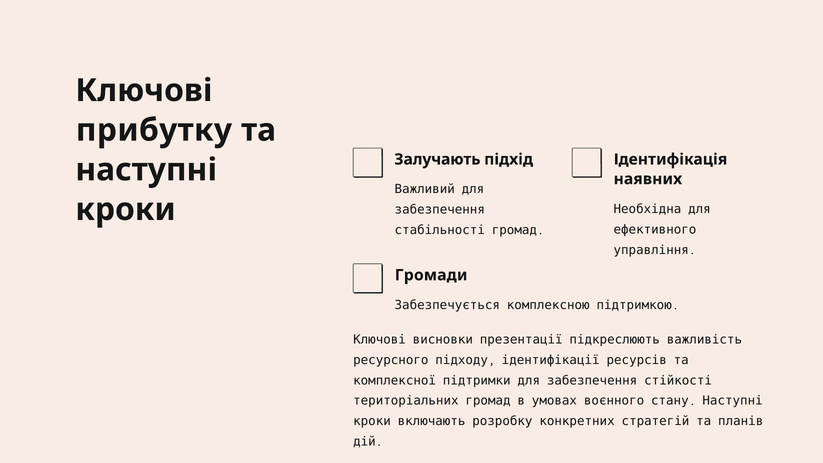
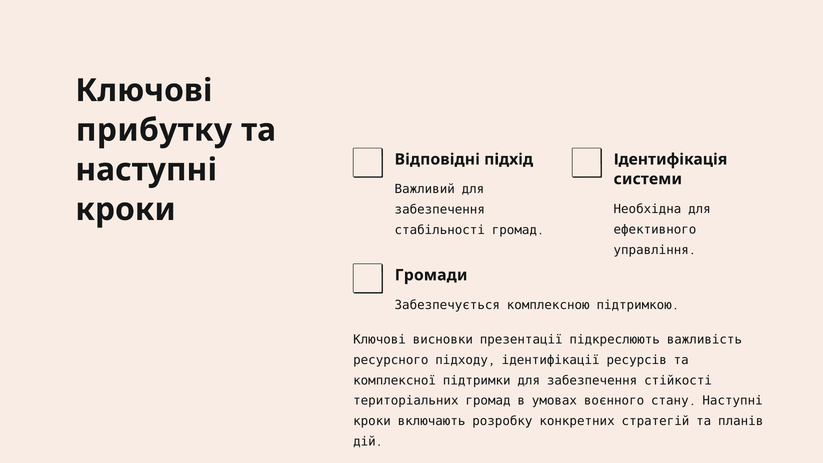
Залучають: Залучають -> Відповідні (437, 159)
наявних: наявних -> системи (648, 179)
